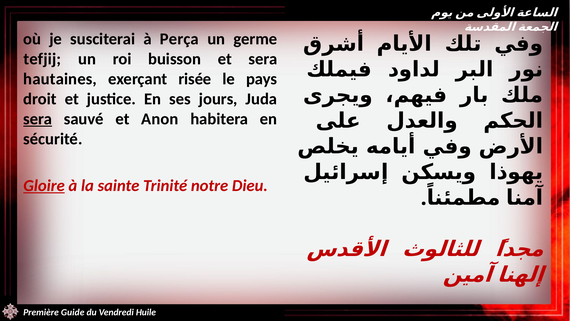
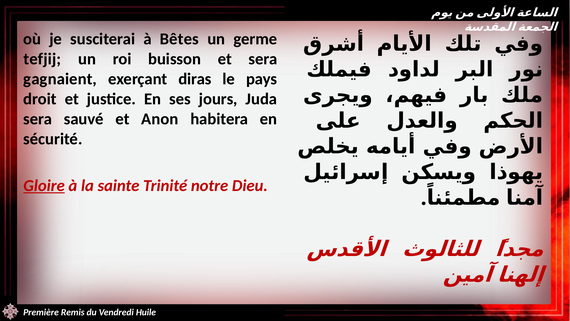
Perça: Perça -> Bêtes (179, 39)
hautaines: hautaines -> gagnaient (60, 79)
risée: risée -> diras (195, 79)
sera underline: present -> none (38, 119)
Guide: Guide -> Remis (73, 312)
